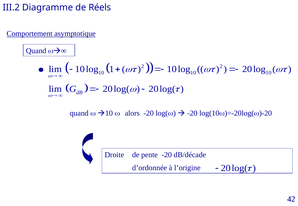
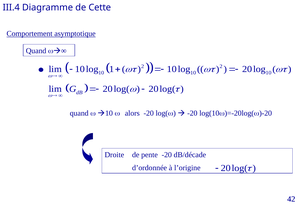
III.2: III.2 -> III.4 (11, 7)
Réels: Réels -> Cette (100, 7)
